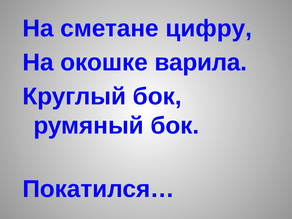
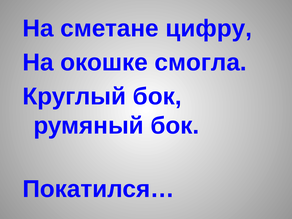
варила: варила -> смогла (201, 62)
